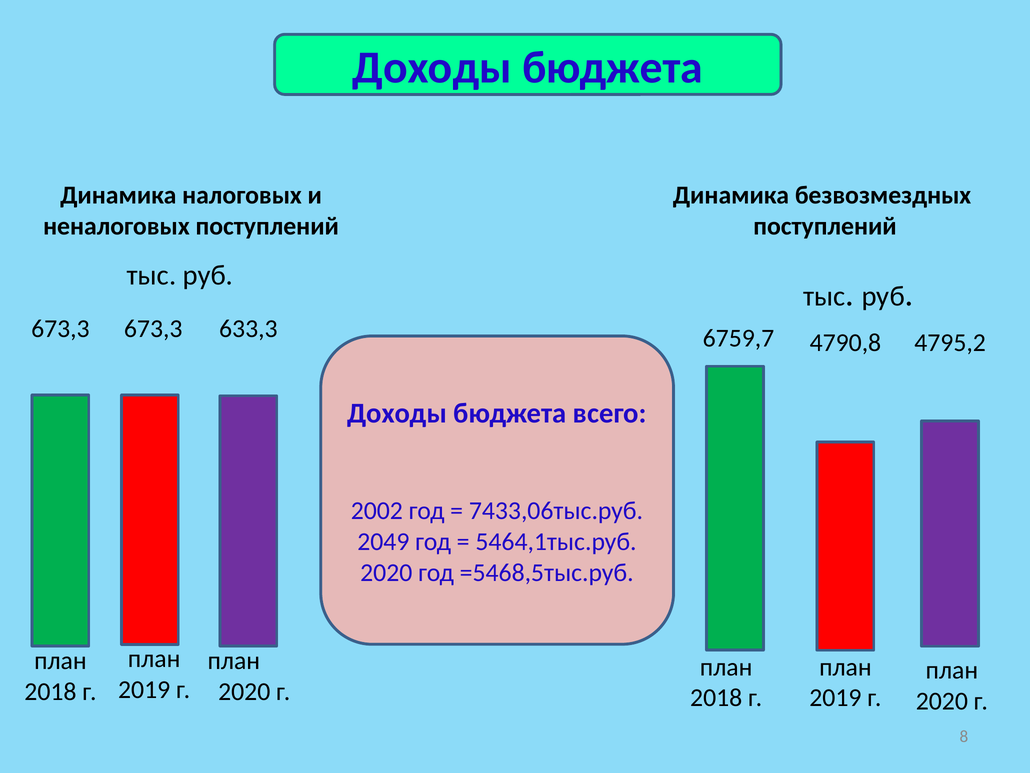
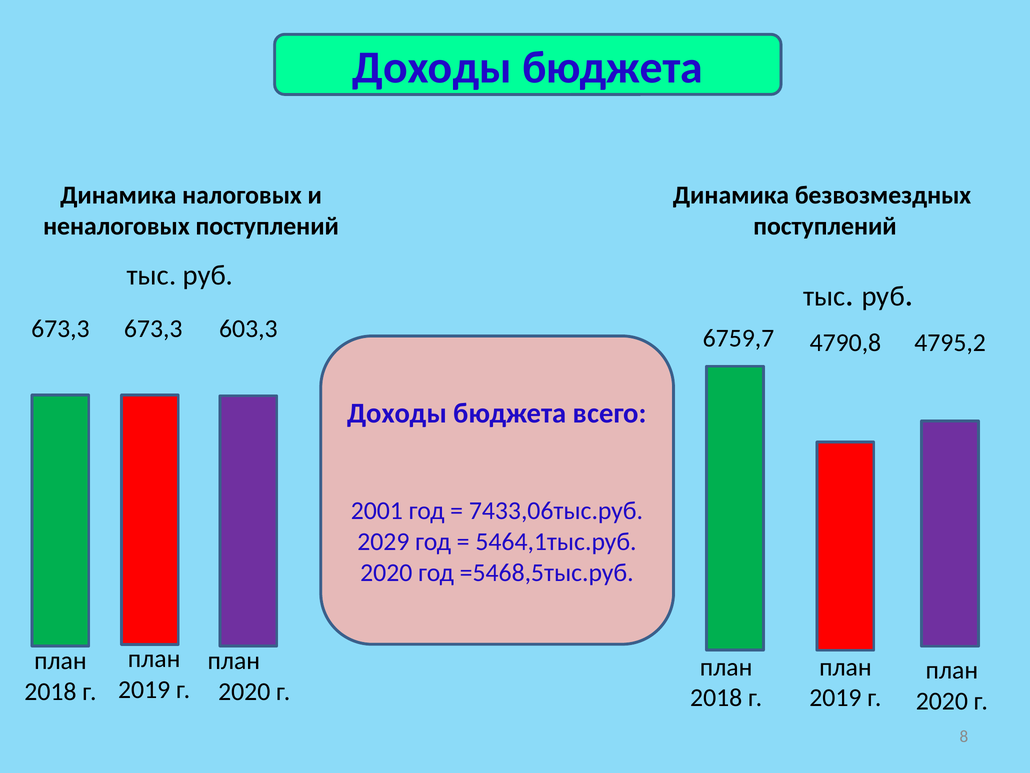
633,3: 633,3 -> 603,3 (248, 328)
2002: 2002 -> 2001 (377, 510)
2049: 2049 -> 2029 (383, 541)
